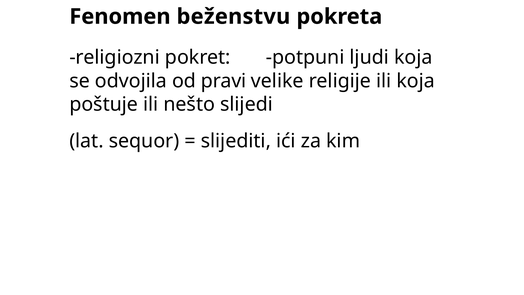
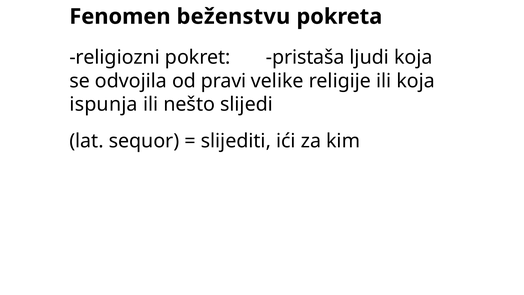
potpuni: potpuni -> pristaša (305, 57)
poštuje: poštuje -> ispunja (104, 104)
